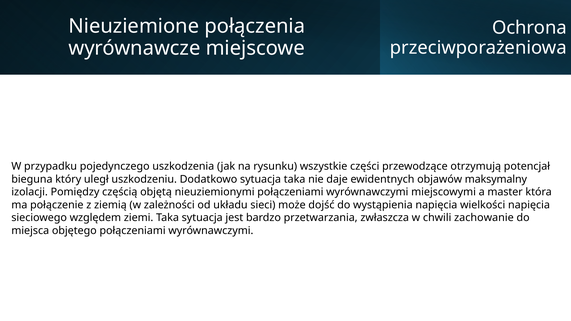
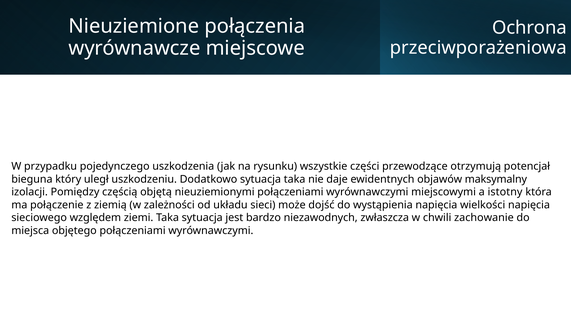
master: master -> istotny (505, 192)
przetwarzania: przetwarzania -> niezawodnych (321, 218)
